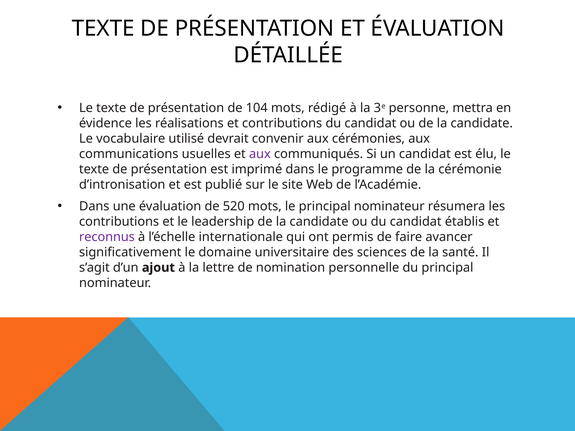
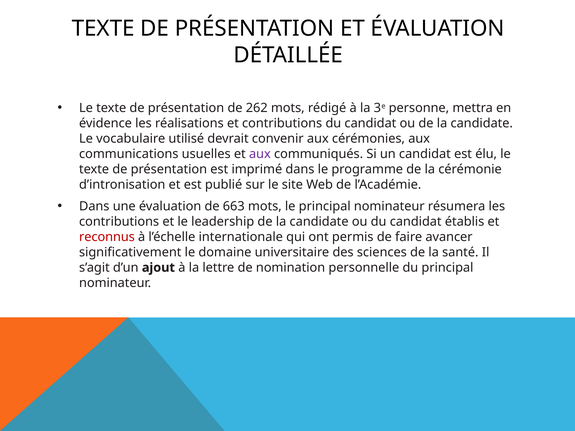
104: 104 -> 262 (257, 108)
520: 520 -> 663 (234, 206)
reconnus colour: purple -> red (107, 237)
